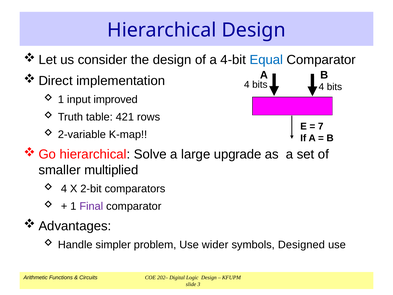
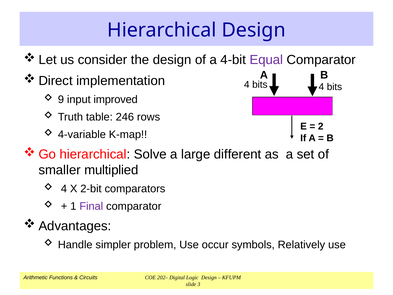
Equal colour: blue -> purple (266, 60)
1: 1 -> 9 (61, 99)
421: 421 -> 246 (125, 117)
7: 7 -> 2 (321, 126)
2-variable: 2-variable -> 4-variable (82, 134)
upgrade: upgrade -> different (238, 154)
wider: wider -> occur (215, 244)
Designed: Designed -> Relatively (301, 244)
